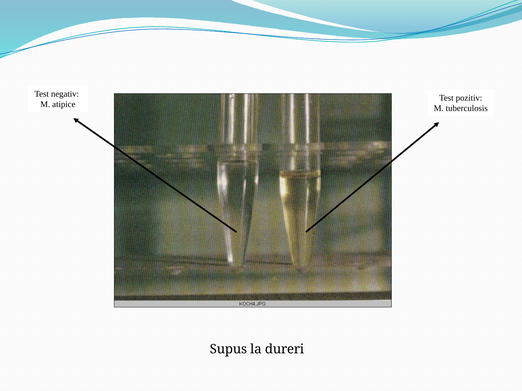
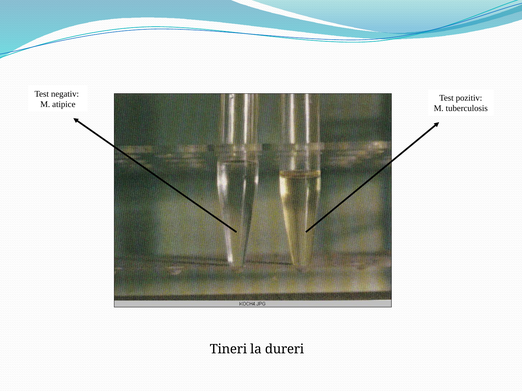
Supus: Supus -> Tineri (228, 350)
